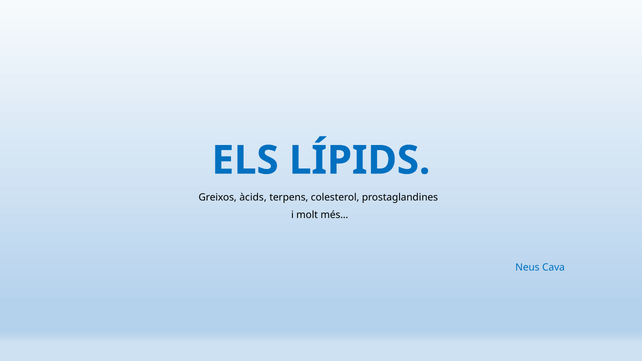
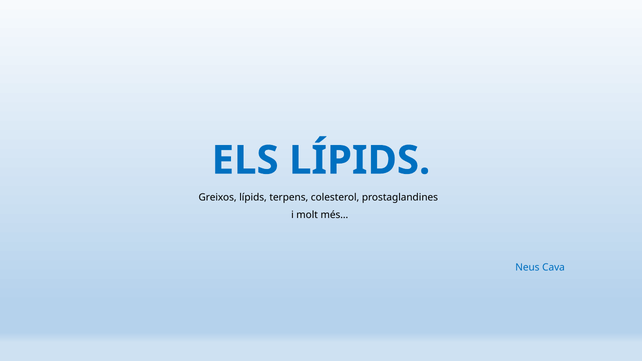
Greixos àcids: àcids -> lípids (253, 197)
